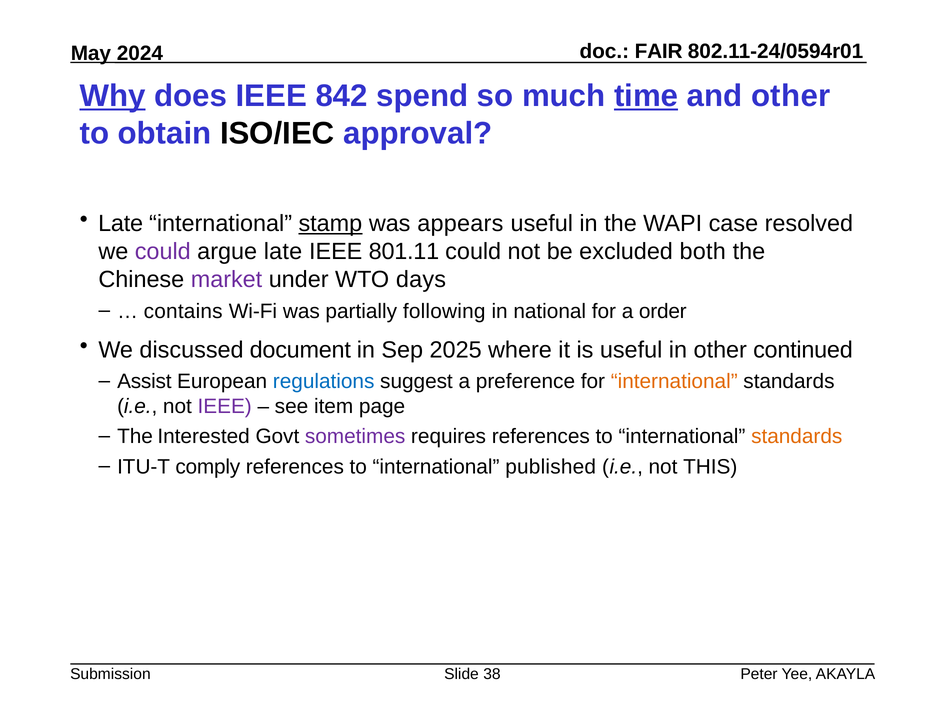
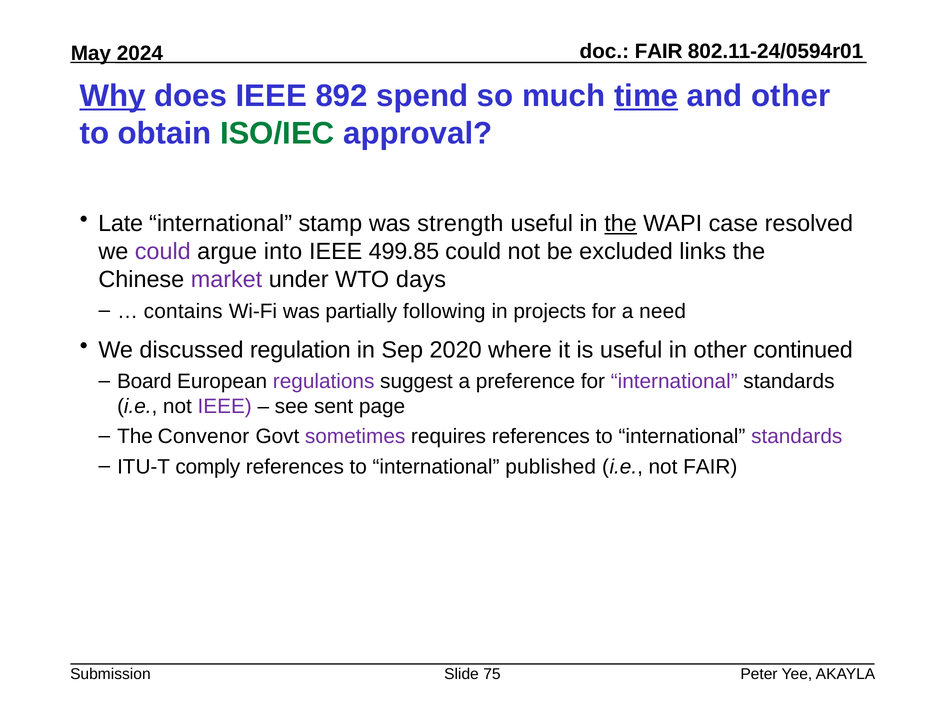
842: 842 -> 892 (342, 96)
ISO/IEC colour: black -> green (277, 133)
stamp underline: present -> none (330, 223)
appears: appears -> strength (460, 223)
the underline: none -> present (621, 223)
argue late: late -> into (283, 252)
801.11: 801.11 -> 499.85 (404, 252)
both: both -> links (703, 252)
national: national -> projects (550, 311)
order: order -> need (663, 311)
document: document -> regulation (300, 350)
2025: 2025 -> 2020 (456, 350)
Assist: Assist -> Board (144, 381)
regulations colour: blue -> purple (324, 381)
international colour: orange -> purple (674, 381)
item: item -> sent (334, 406)
Interested: Interested -> Convenor (203, 436)
standards colour: orange -> purple (797, 436)
not THIS: THIS -> FAIR (710, 467)
38: 38 -> 75 (492, 674)
